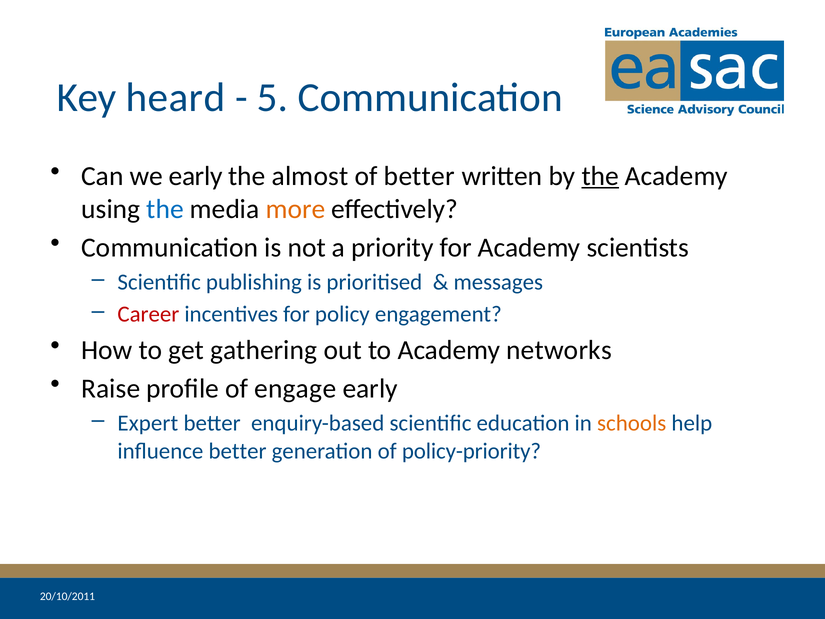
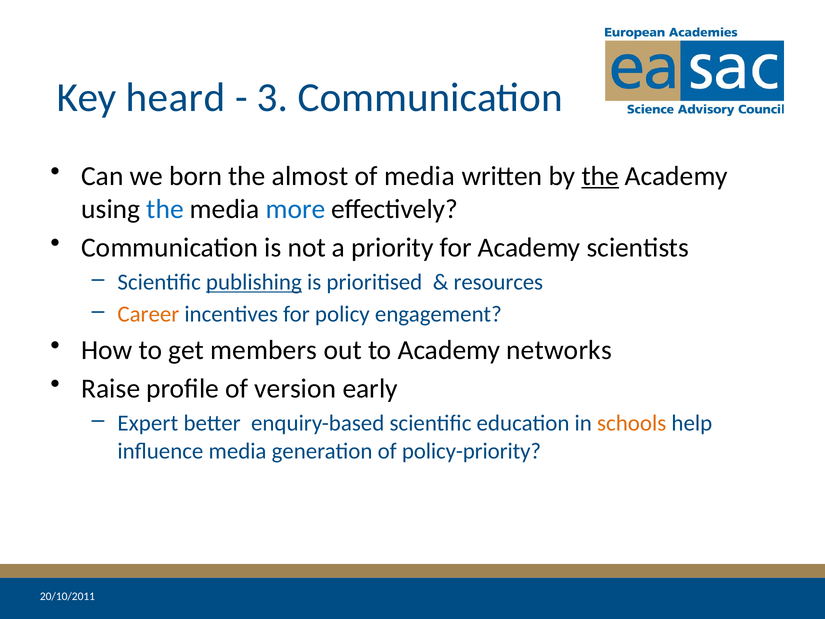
5: 5 -> 3 (273, 97)
we early: early -> born (196, 176)
of better: better -> media (419, 176)
more colour: orange -> blue (295, 209)
publishing underline: none -> present (254, 282)
messages: messages -> resources (498, 282)
Career colour: red -> orange (148, 314)
gathering: gathering -> members (264, 350)
engage: engage -> version (295, 389)
influence better: better -> media (238, 451)
